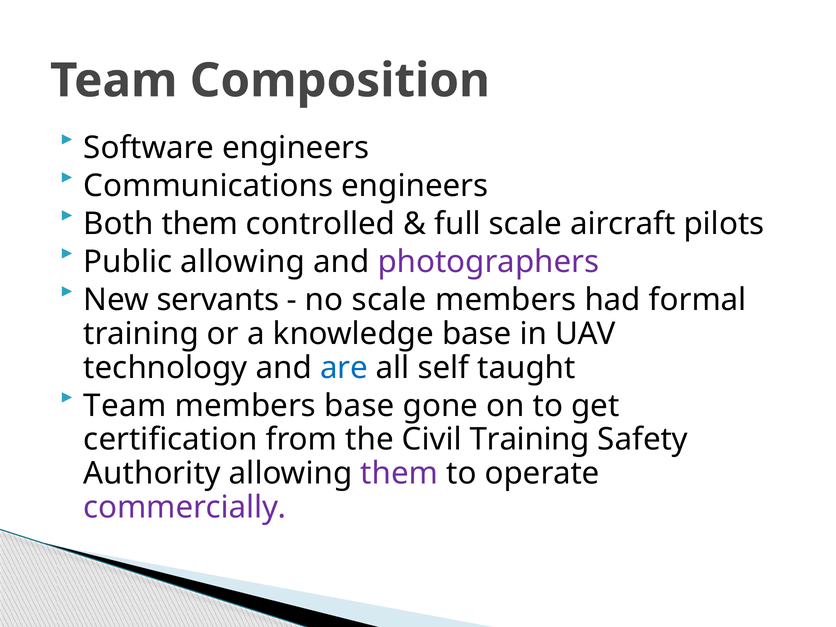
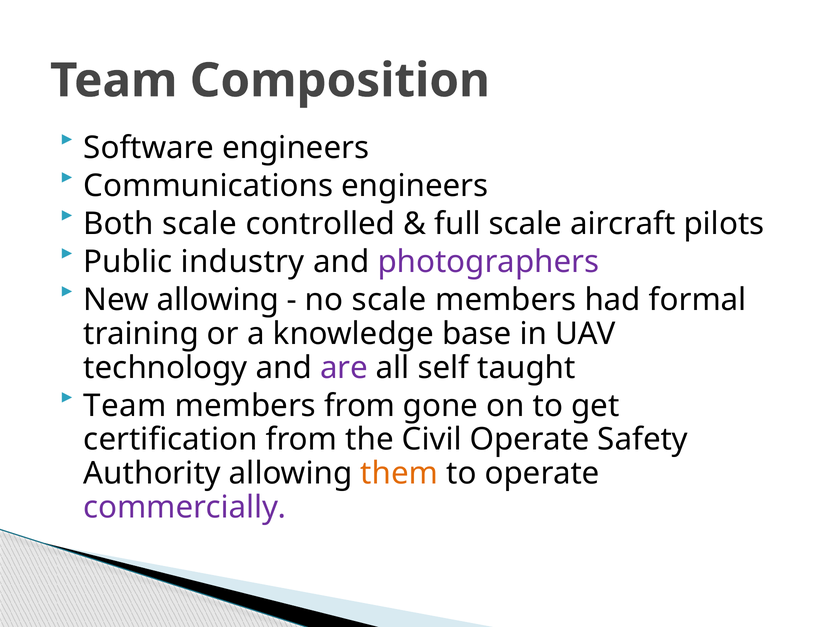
Both them: them -> scale (200, 224)
Public allowing: allowing -> industry (243, 262)
New servants: servants -> allowing (218, 300)
are colour: blue -> purple (344, 368)
members base: base -> from (360, 406)
Civil Training: Training -> Operate (530, 440)
them colour: purple -> orange (399, 474)
